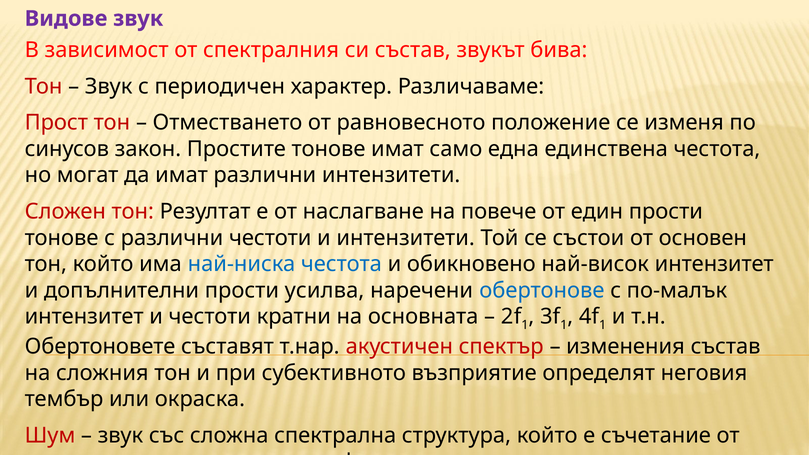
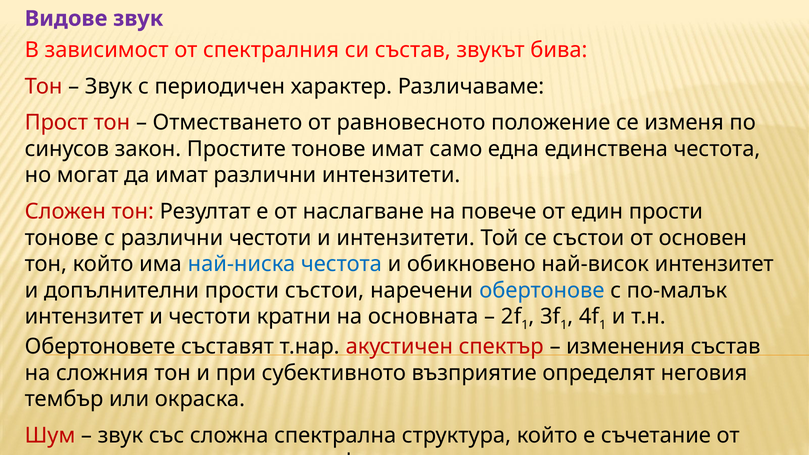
прости усилва: усилва -> състои (324, 290)
